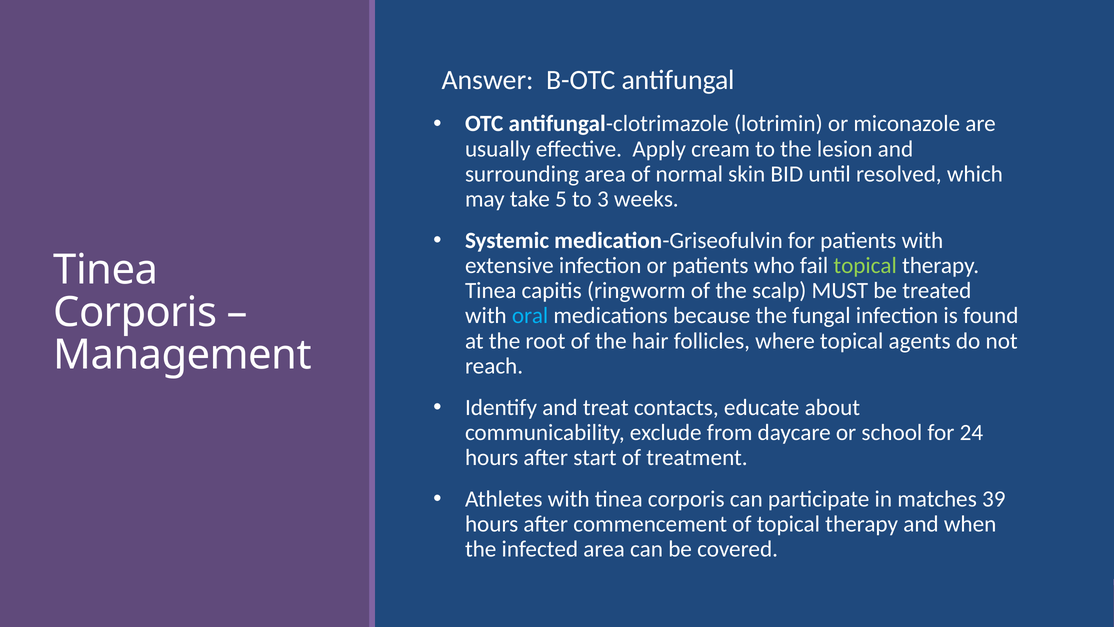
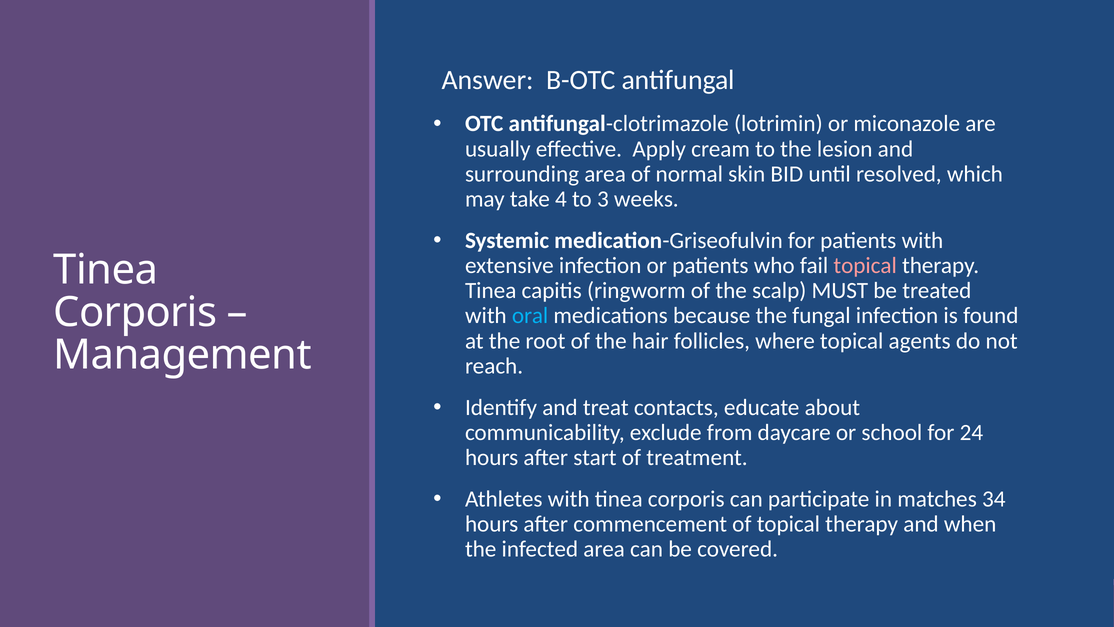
5: 5 -> 4 (561, 199)
topical colour: light green -> pink (865, 265)
39: 39 -> 34 (994, 499)
